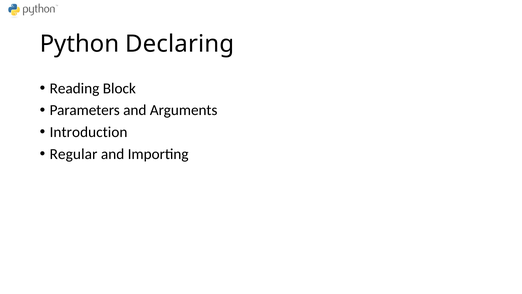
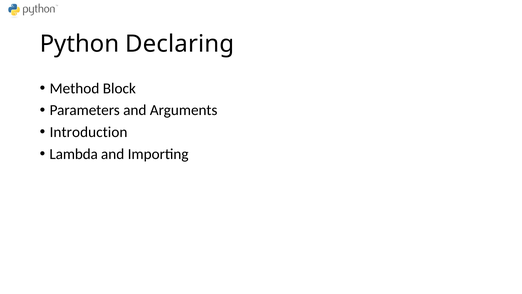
Reading: Reading -> Method (74, 88)
Regular: Regular -> Lambda (74, 154)
